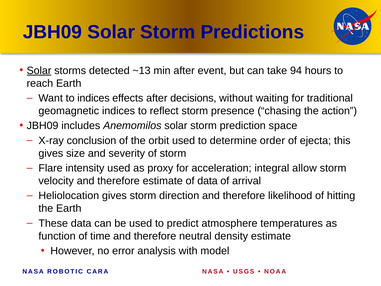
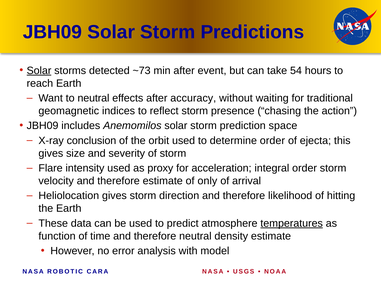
~13: ~13 -> ~73 (142, 70)
94: 94 -> 54 (296, 70)
to indices: indices -> neutral (93, 98)
decisions: decisions -> accuracy (193, 98)
integral allow: allow -> order (305, 168)
of data: data -> only (207, 181)
temperatures underline: none -> present (292, 223)
